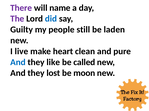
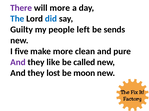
will name: name -> more (60, 8)
The colour: purple -> blue (17, 19)
still: still -> left (83, 30)
laden: laden -> sends (114, 30)
live: live -> five (22, 52)
make heart: heart -> more (63, 52)
And colour: blue -> purple (18, 63)
